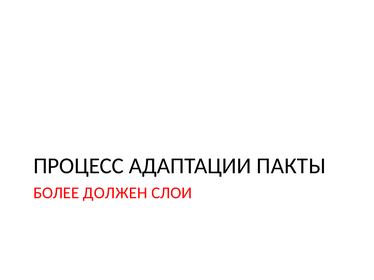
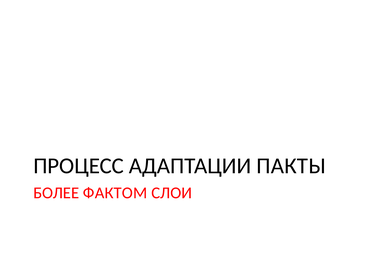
ДОЛЖЕН: ДОЛЖЕН -> ФАКТОМ (115, 193)
